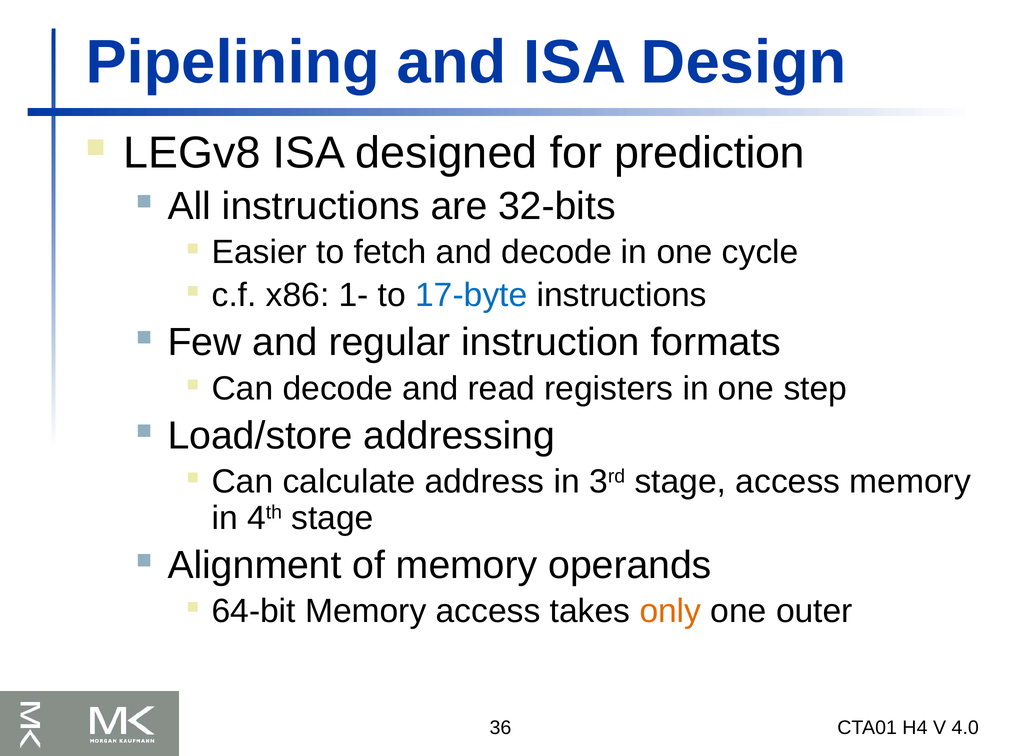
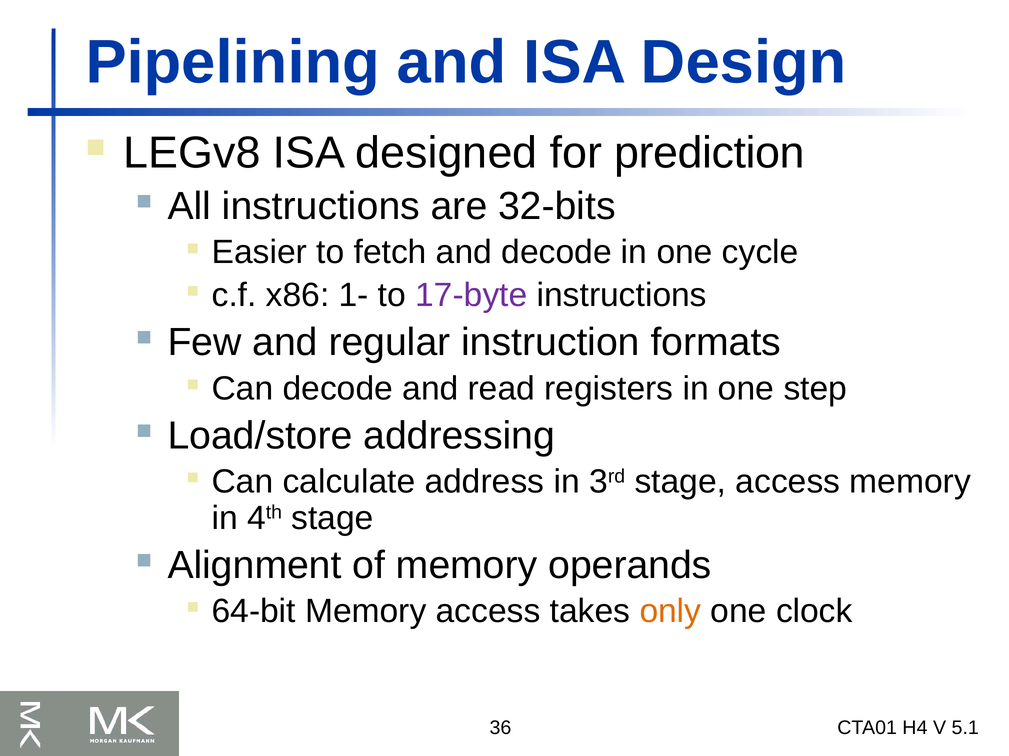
17-byte colour: blue -> purple (471, 296)
outer: outer -> clock (814, 612)
4.0: 4.0 -> 5.1 (965, 728)
